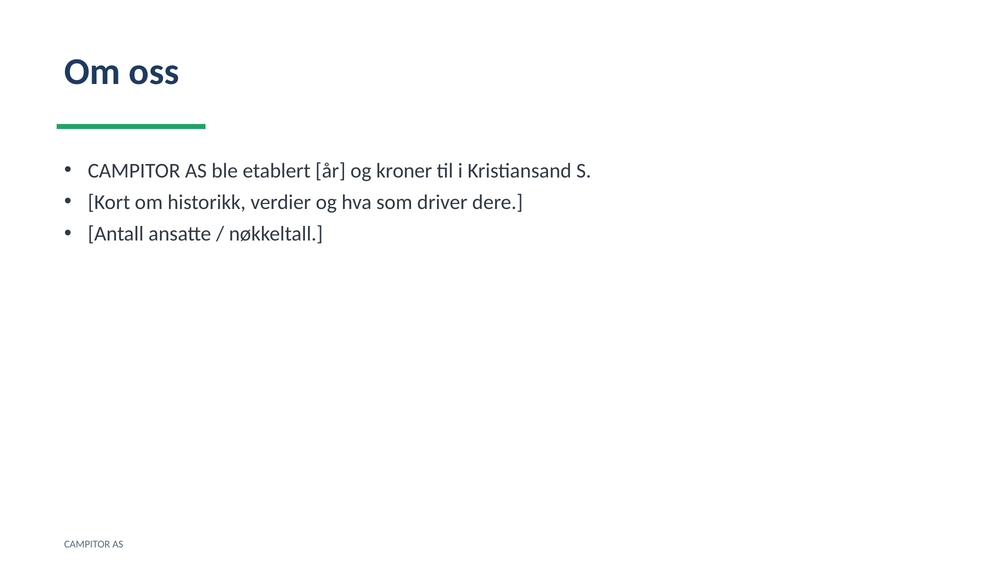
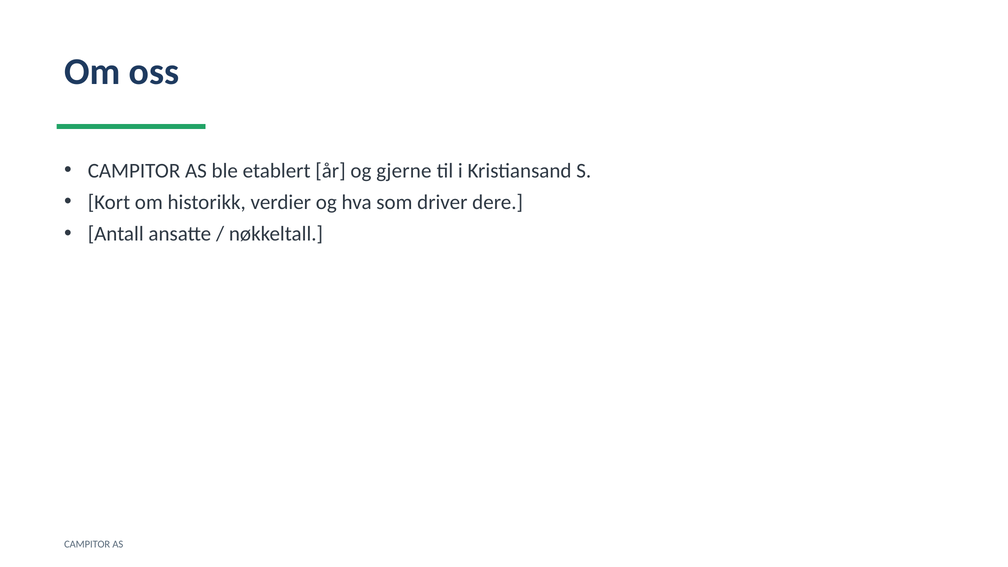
kroner: kroner -> gjerne (404, 171)
